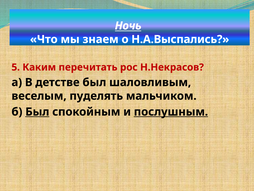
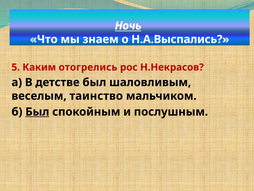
перечитать: перечитать -> отогрелись (88, 67)
пуделять: пуделять -> таинство (96, 96)
послушным underline: present -> none (171, 112)
